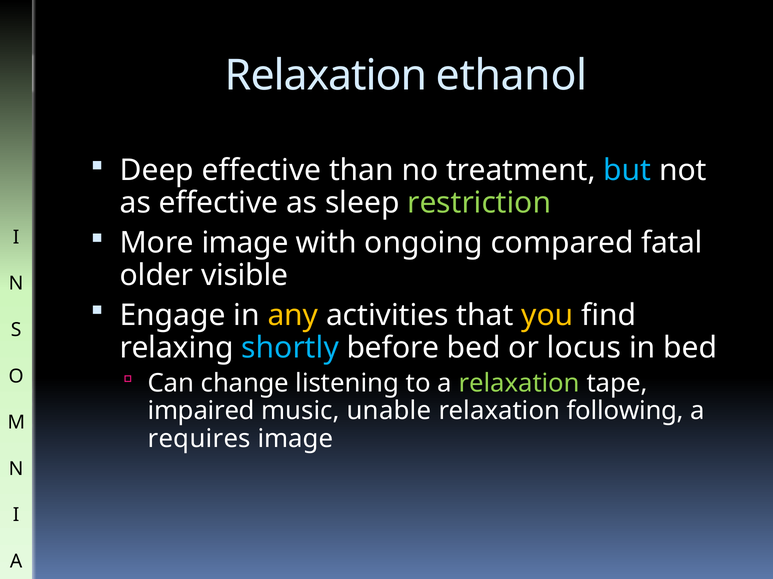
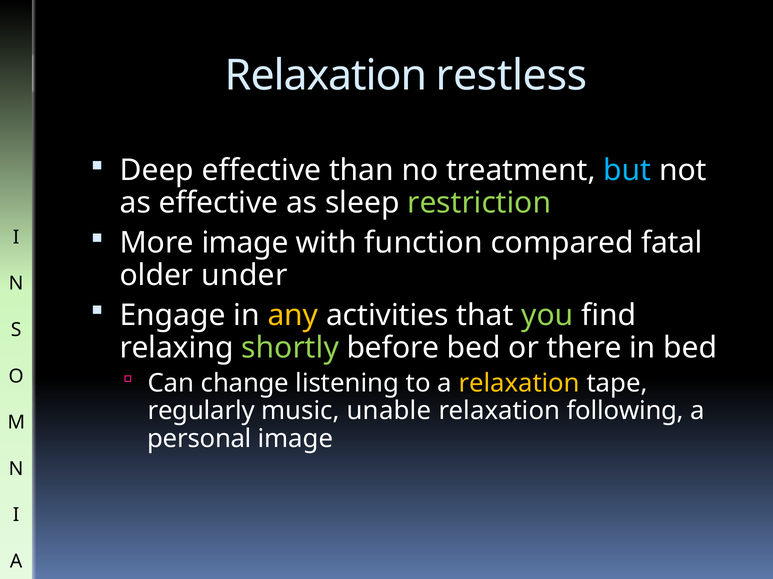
ethanol: ethanol -> restless (512, 76)
ongoing: ongoing -> function (424, 243)
visible: visible -> under (244, 276)
you colour: yellow -> light green (547, 316)
shortly colour: light blue -> light green (290, 348)
locus: locus -> there (584, 348)
relaxation colour: light green -> yellow (519, 384)
impaired: impaired -> regularly (201, 411)
requires: requires -> personal (199, 439)
